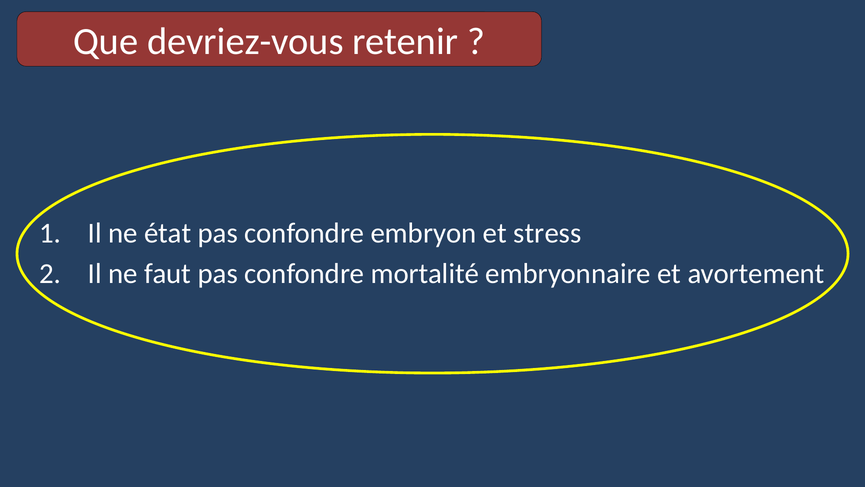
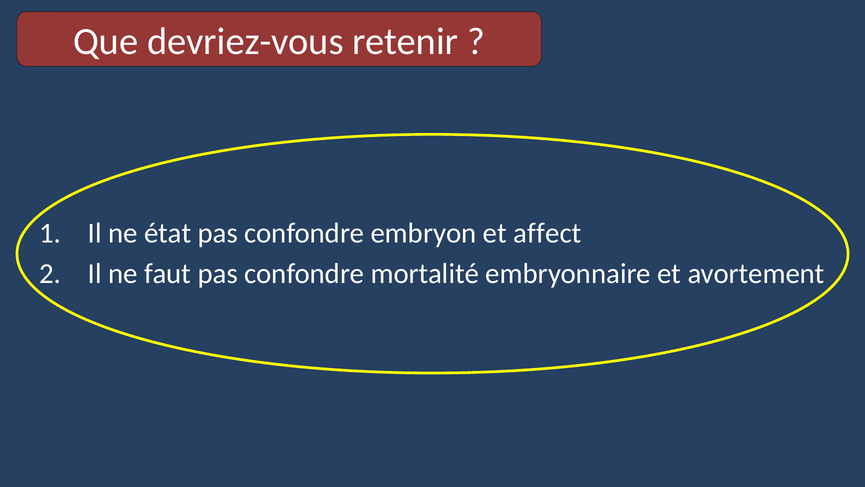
stress: stress -> affect (547, 233)
